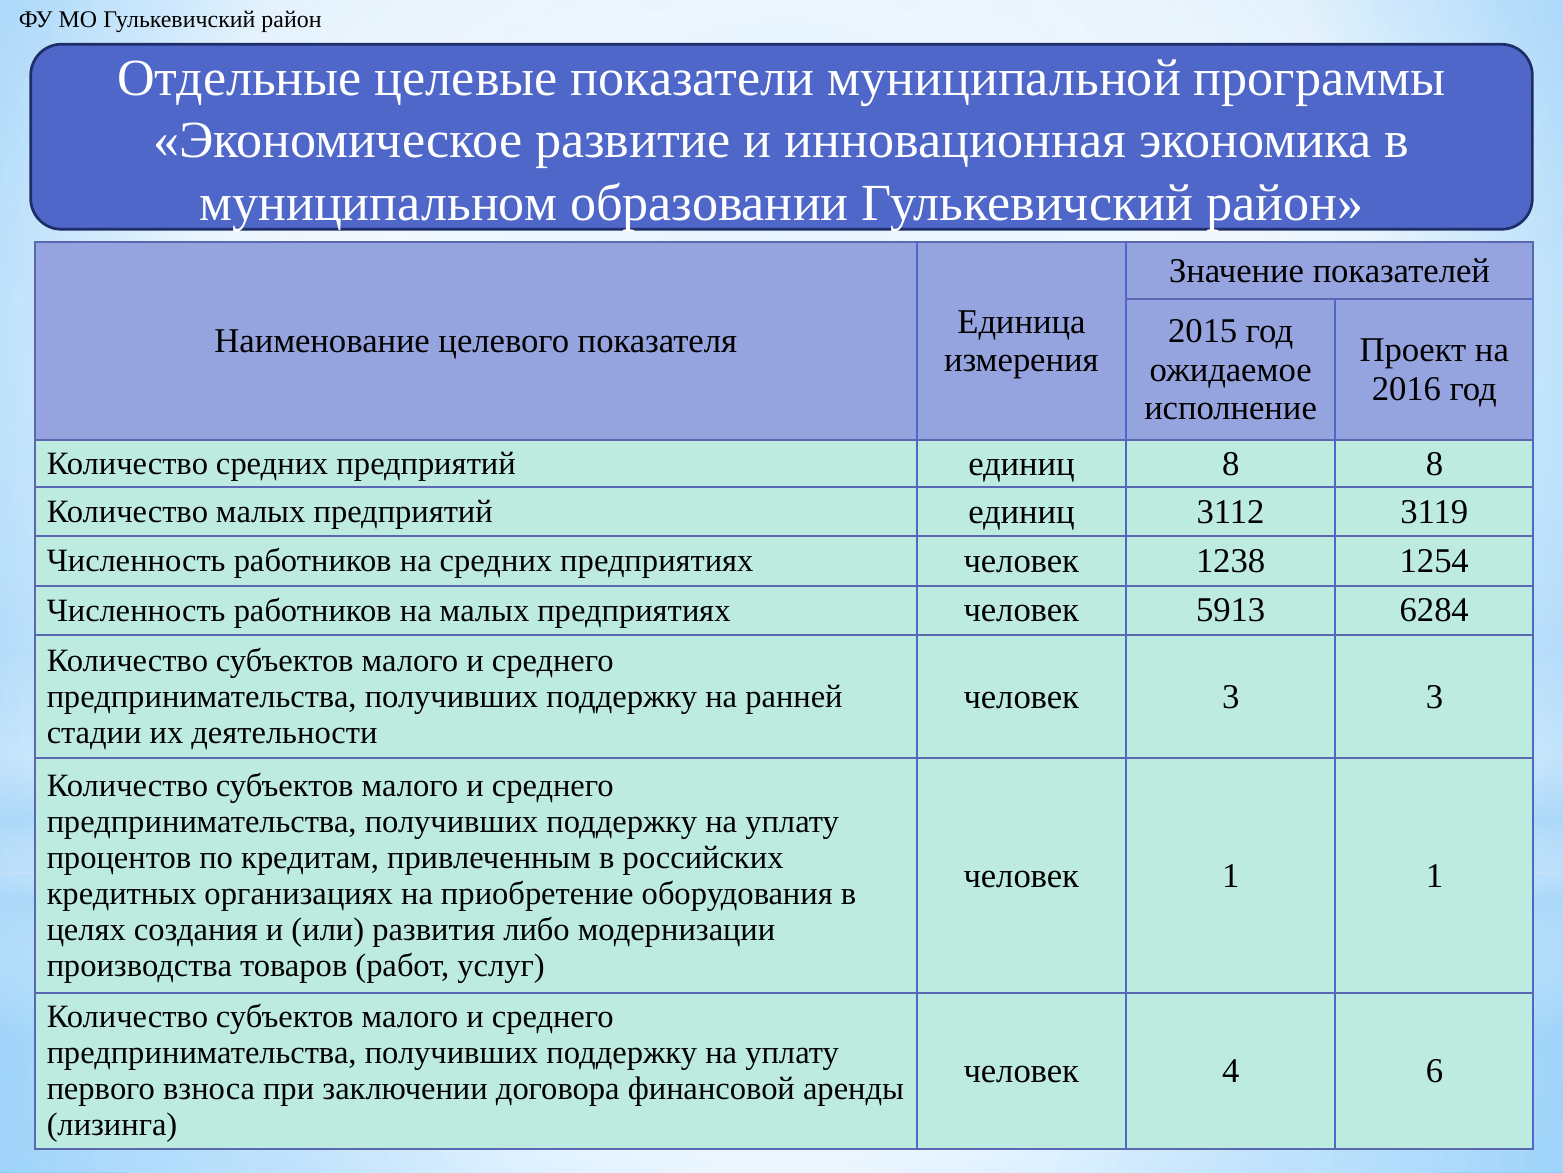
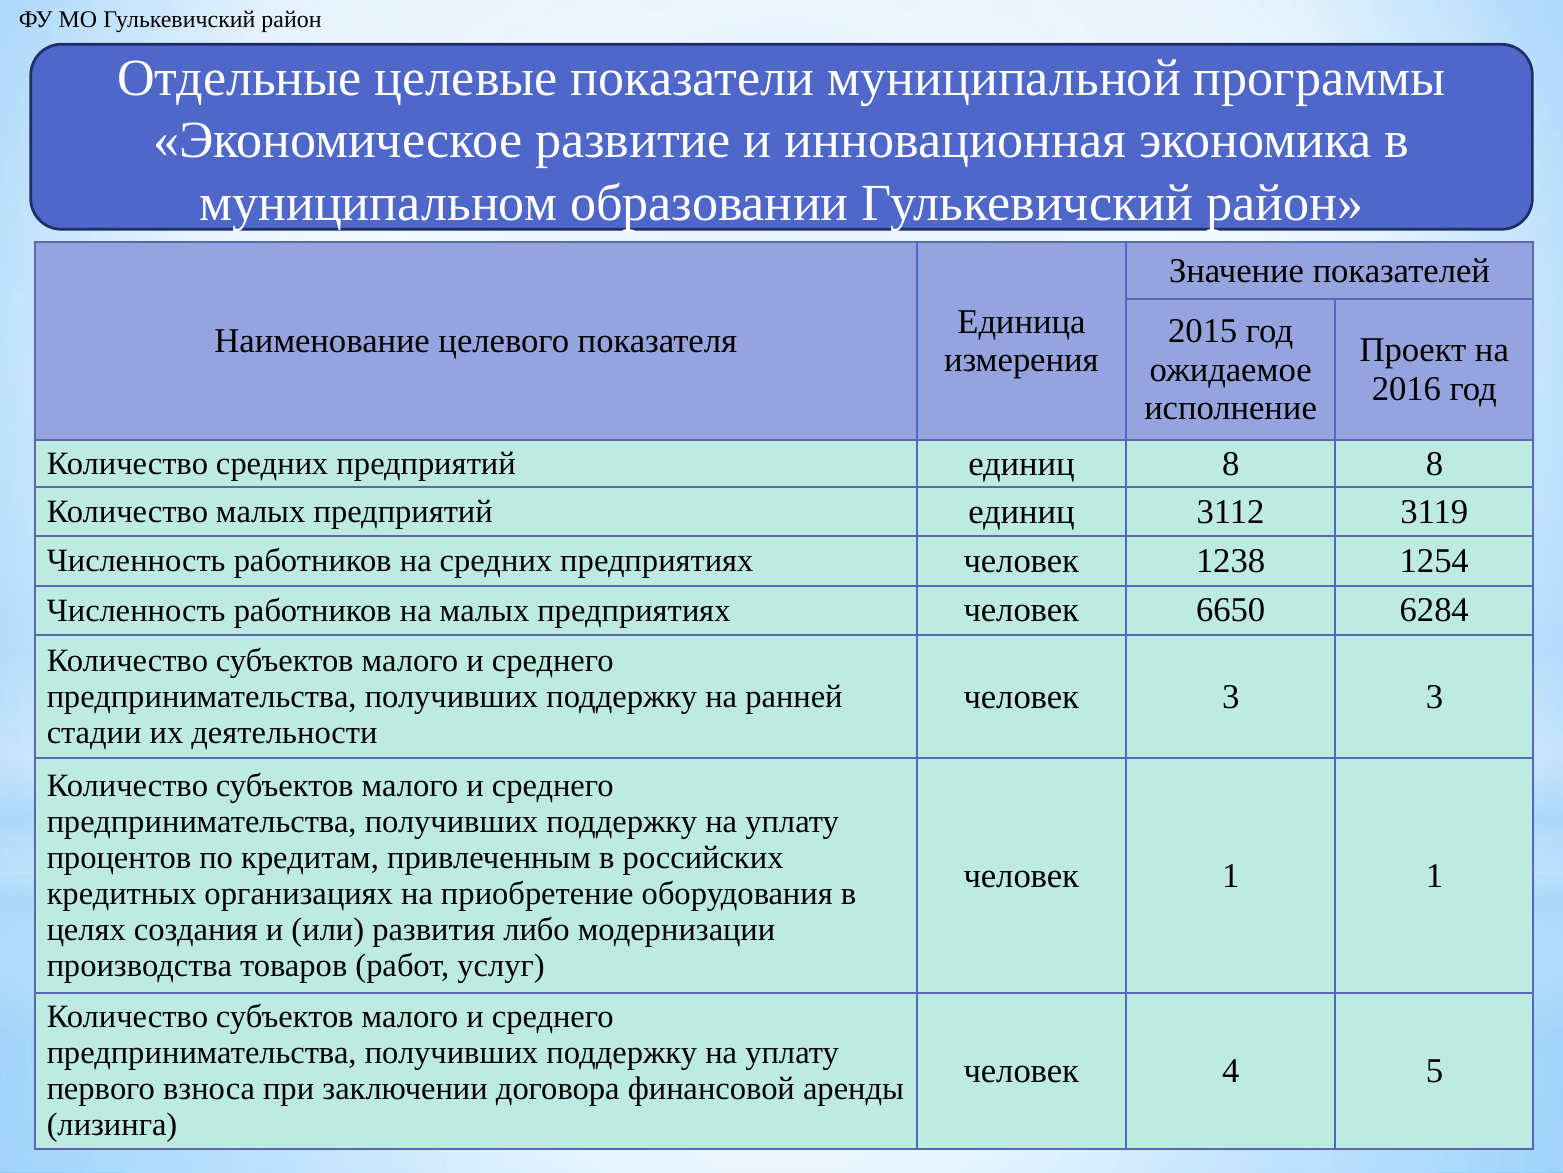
5913: 5913 -> 6650 (1231, 610)
6: 6 -> 5 (1434, 1070)
